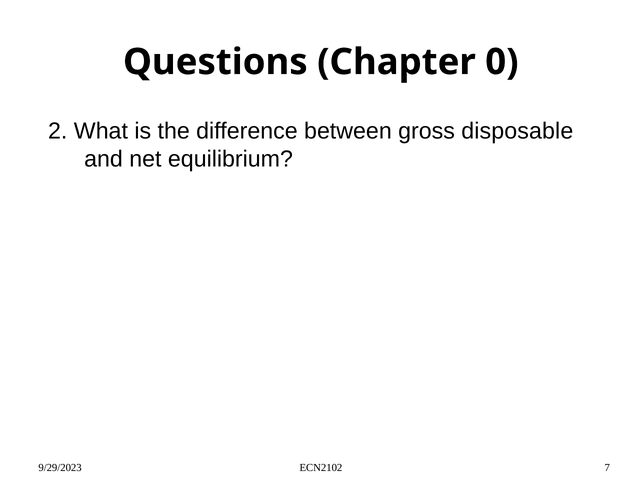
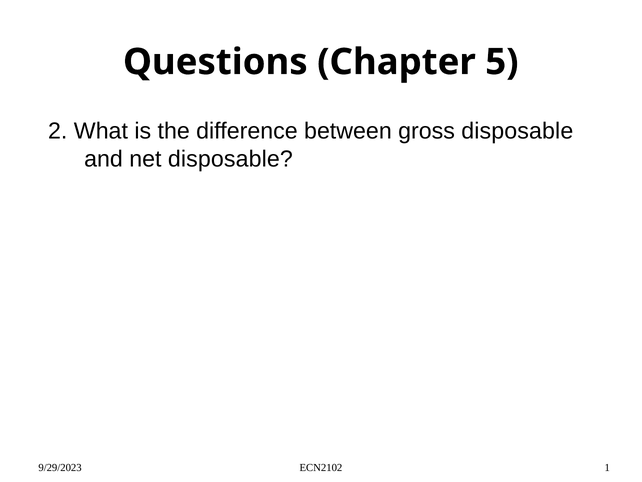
0: 0 -> 5 (502, 62)
net equilibrium: equilibrium -> disposable (230, 159)
7: 7 -> 1 (607, 467)
